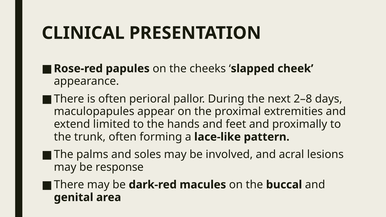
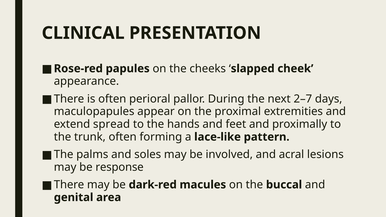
2–8: 2–8 -> 2–7 (303, 99)
limited: limited -> spread (112, 124)
